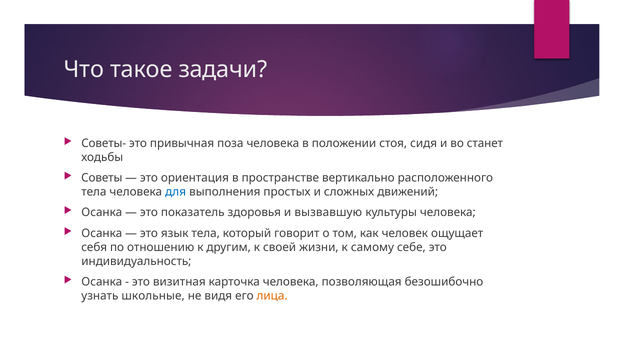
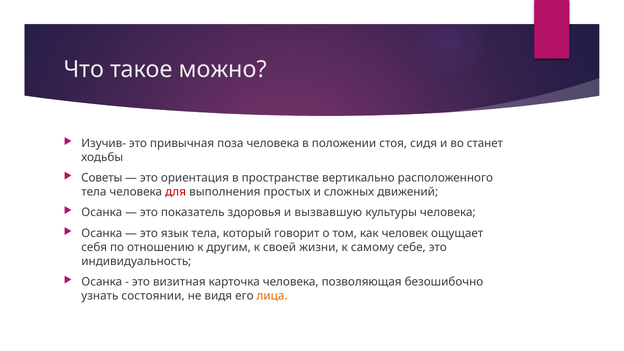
задачи: задачи -> можно (223, 70)
Советы-: Советы- -> Изучив- (104, 143)
для colour: blue -> red (176, 192)
школьные: школьные -> состоянии (153, 296)
